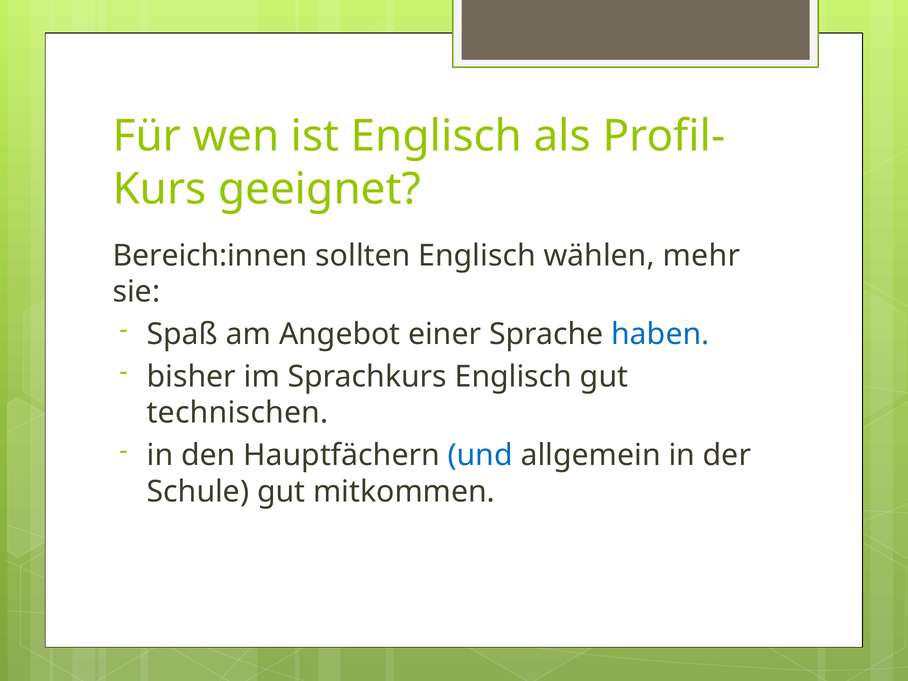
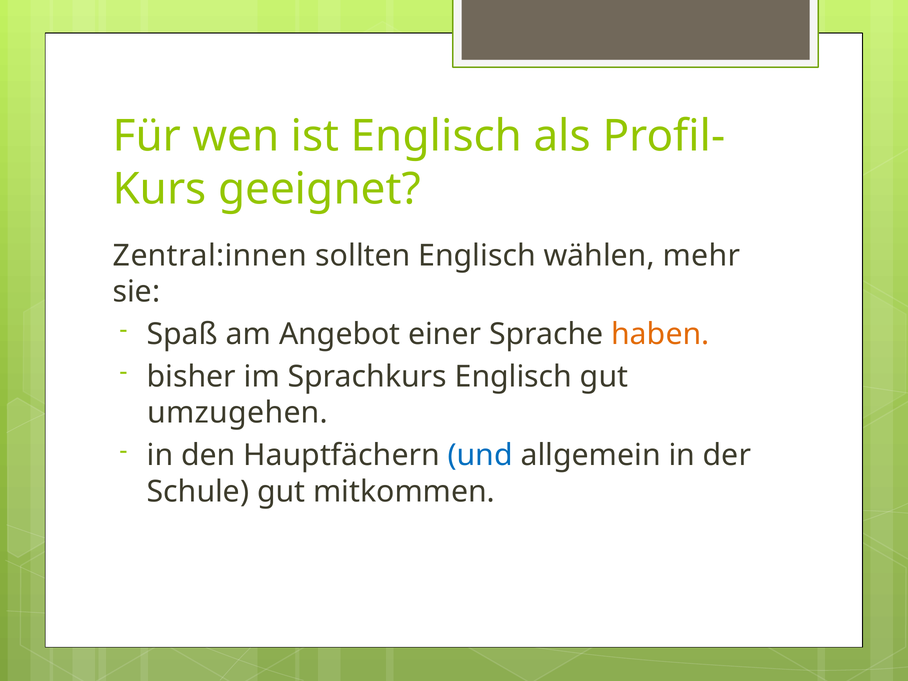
Bereich:innen: Bereich:innen -> Zentral:innen (210, 256)
haben colour: blue -> orange (660, 334)
technischen: technischen -> umzugehen (238, 413)
